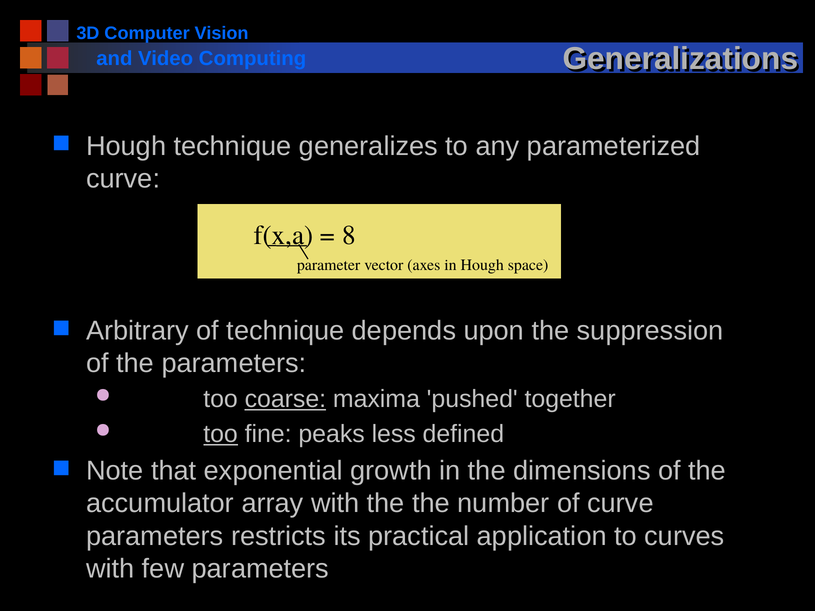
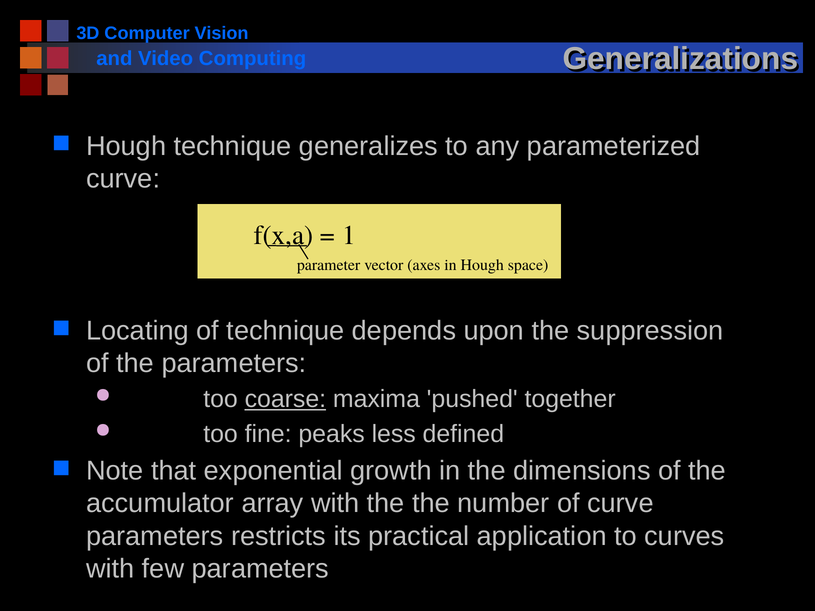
8: 8 -> 1 (349, 235)
Arbitrary: Arbitrary -> Locating (137, 331)
too underline: present -> none (221, 434)
